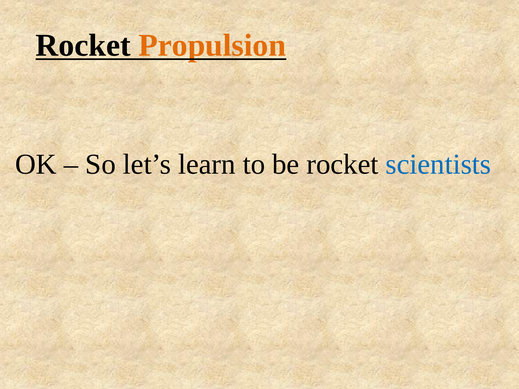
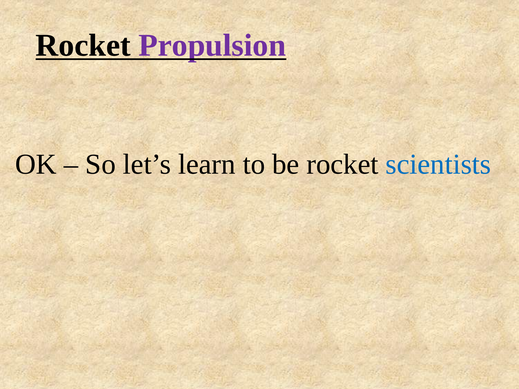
Propulsion colour: orange -> purple (212, 45)
